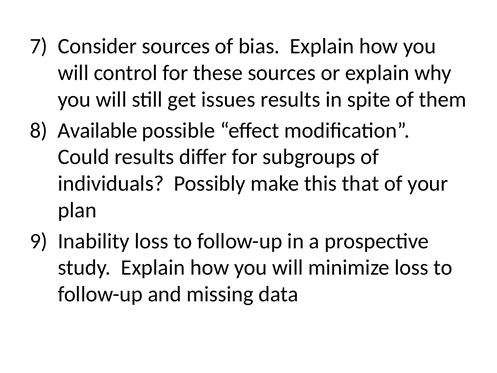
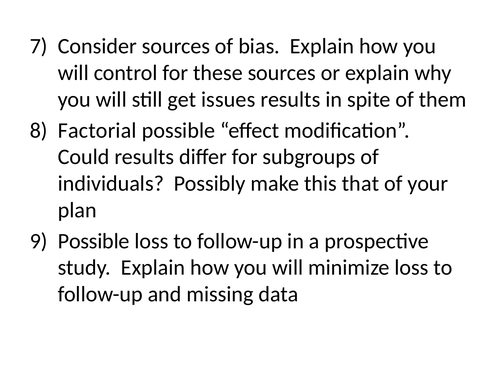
Available: Available -> Factorial (97, 130)
Inability: Inability -> Possible (94, 241)
